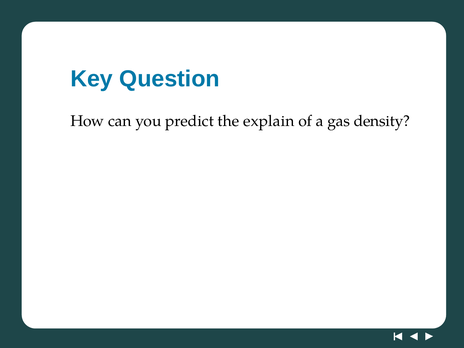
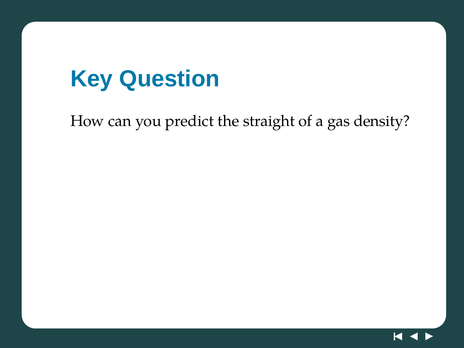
explain: explain -> straight (269, 121)
